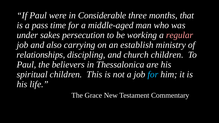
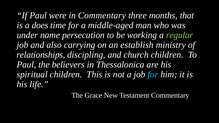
in Considerable: Considerable -> Commentary (102, 15)
pass: pass -> does (40, 25)
sakes: sakes -> name (50, 35)
regular colour: pink -> light green (180, 35)
